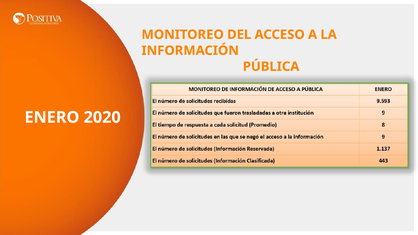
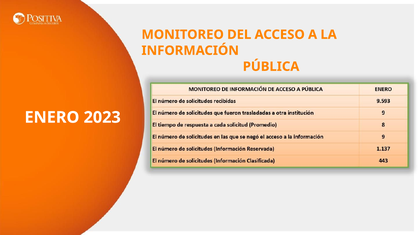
2020: 2020 -> 2023 (102, 117)
